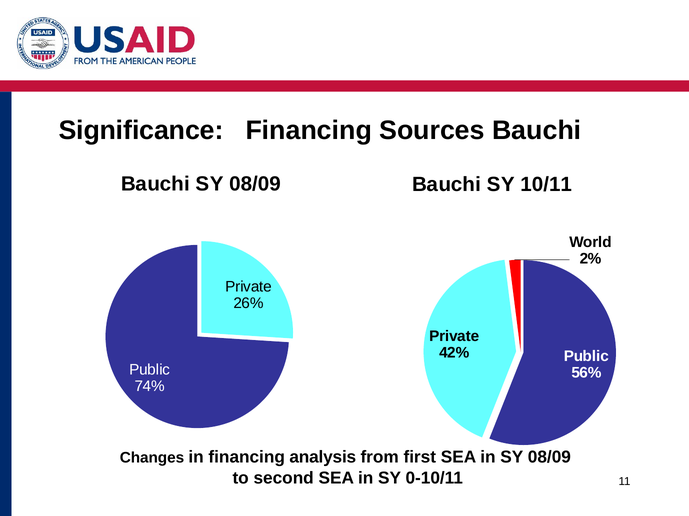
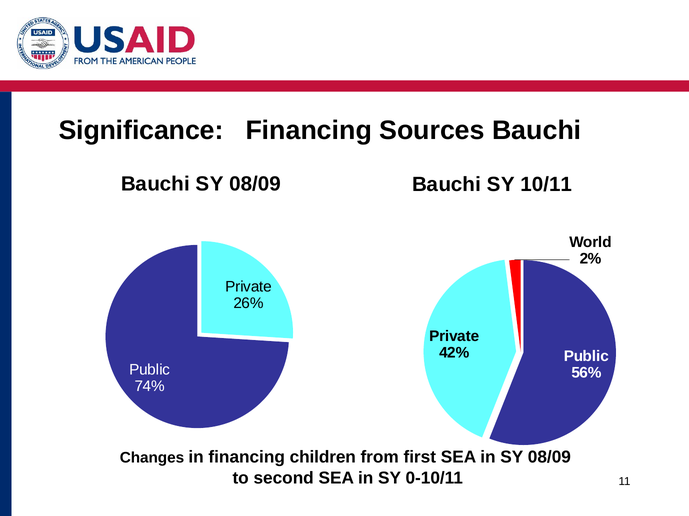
analysis: analysis -> children (323, 458)
